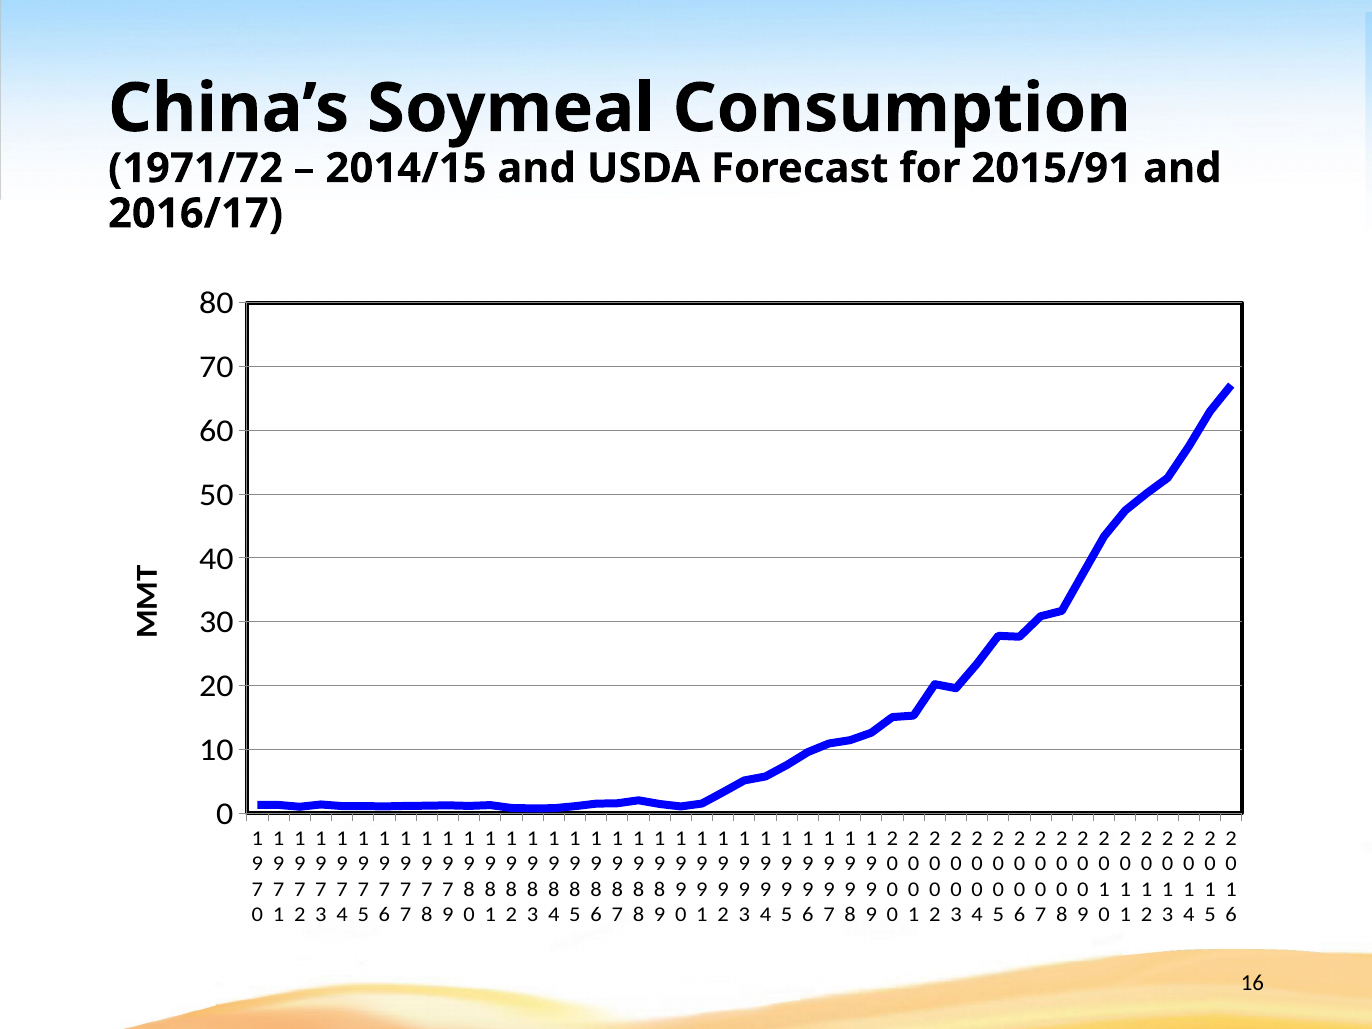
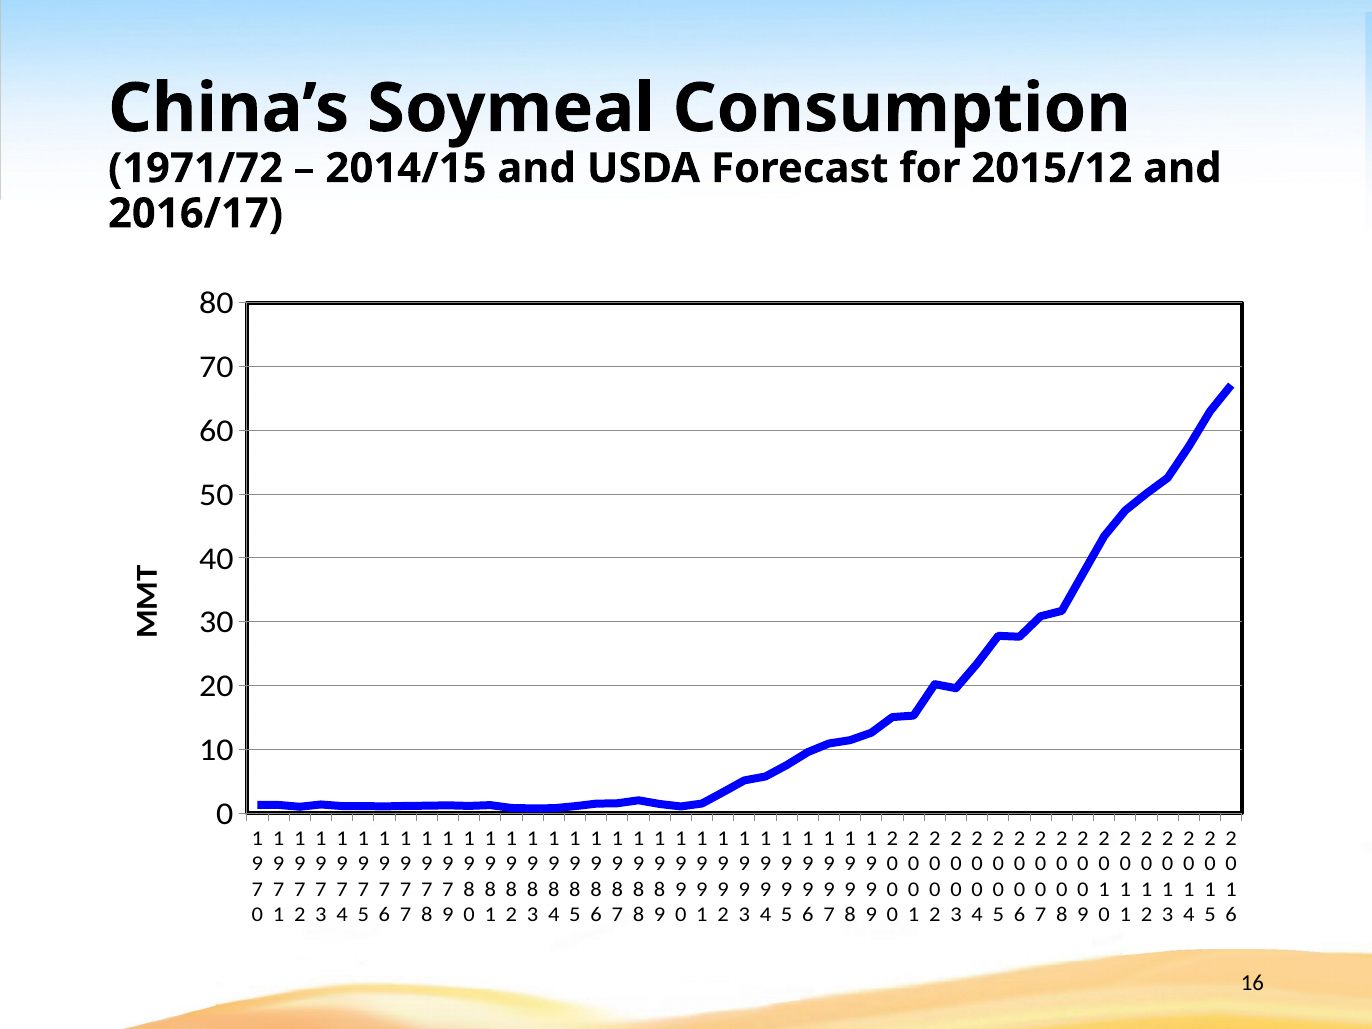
2015/91: 2015/91 -> 2015/12 (1052, 168)
